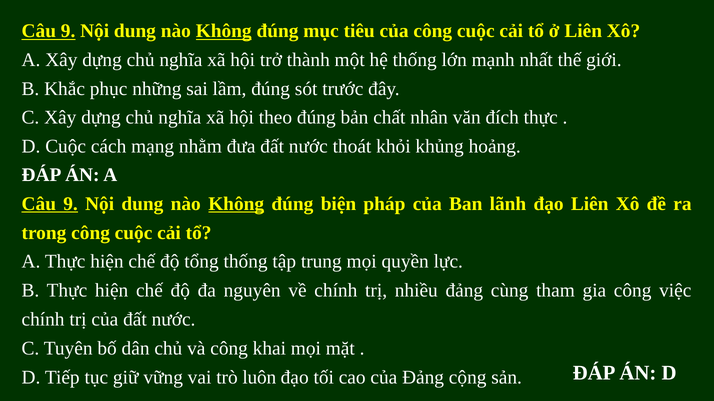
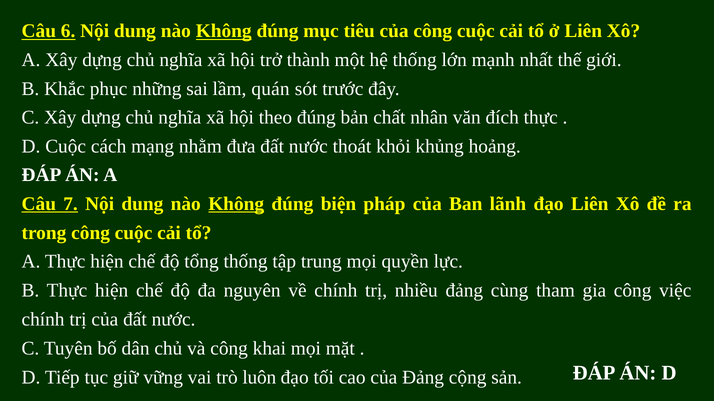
9: 9 -> 6 (68, 31)
lầm đúng: đúng -> quán (271, 89)
9: 9 -> 7 (71, 204)
